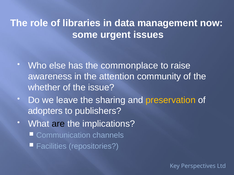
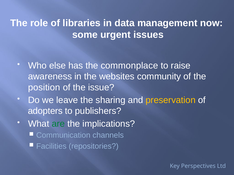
attention: attention -> websites (117, 77)
whether: whether -> position (44, 88)
are colour: black -> green (58, 124)
